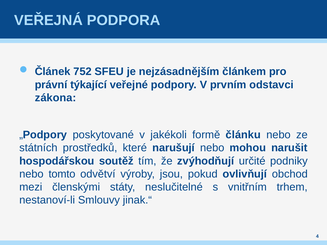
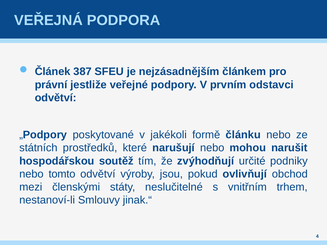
752: 752 -> 387 (83, 72)
týkající: týkající -> jestliže (89, 85)
zákona: zákona -> odvětví (56, 98)
